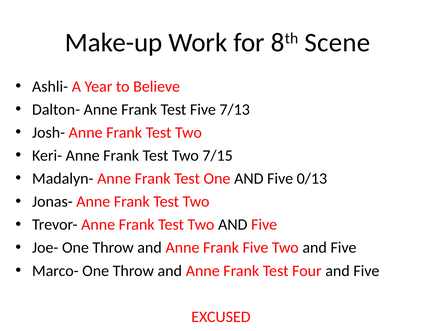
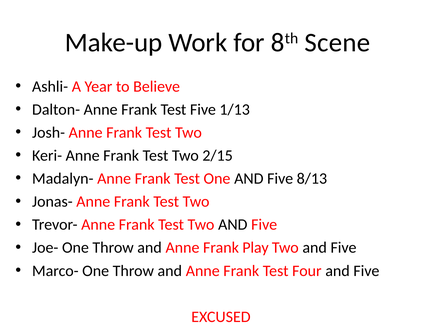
7/13: 7/13 -> 1/13 (235, 110)
7/15: 7/15 -> 2/15 (218, 156)
0/13: 0/13 -> 8/13 (312, 179)
Frank Five: Five -> Play (256, 248)
